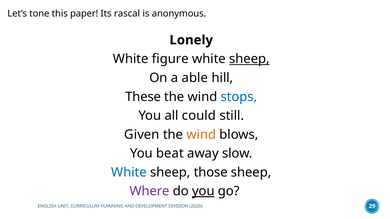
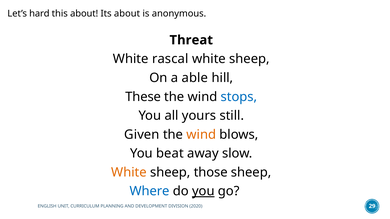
tone: tone -> hard (39, 13)
this paper: paper -> about (84, 13)
Its rascal: rascal -> about (127, 13)
Lonely: Lonely -> Threat (191, 40)
figure: figure -> rascal (170, 59)
sheep underline: present -> none (249, 59)
could: could -> yours (199, 116)
White colour: blue -> orange (129, 173)
Where colour: purple -> blue (149, 191)
